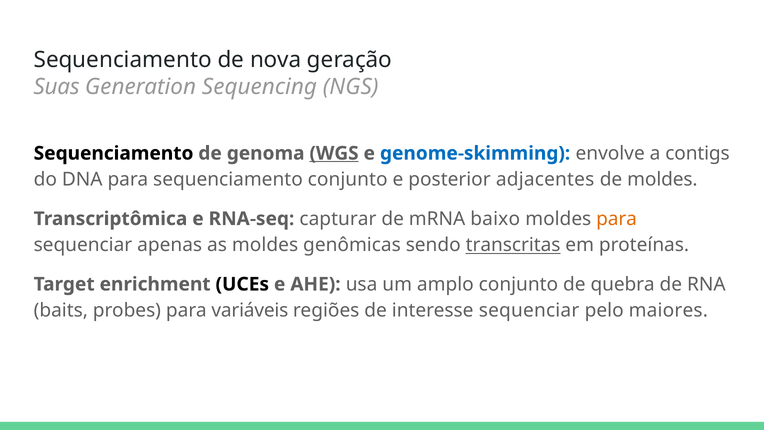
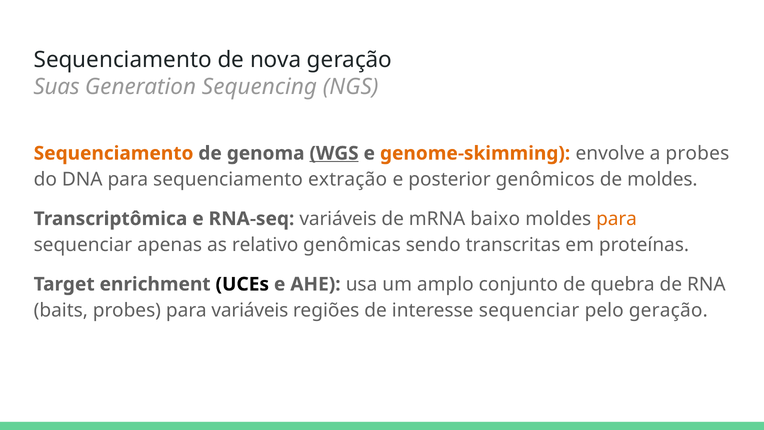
Sequenciamento colour: black -> orange (114, 153)
genome-skimming colour: blue -> orange (475, 153)
a contigs: contigs -> probes (697, 153)
sequenciamento conjunto: conjunto -> extração (348, 180)
adjacentes: adjacentes -> genômicos (545, 180)
RNA-seq capturar: capturar -> variáveis (338, 219)
as moldes: moldes -> relativo (265, 245)
transcritas underline: present -> none (513, 245)
pelo maiores: maiores -> geração (668, 310)
